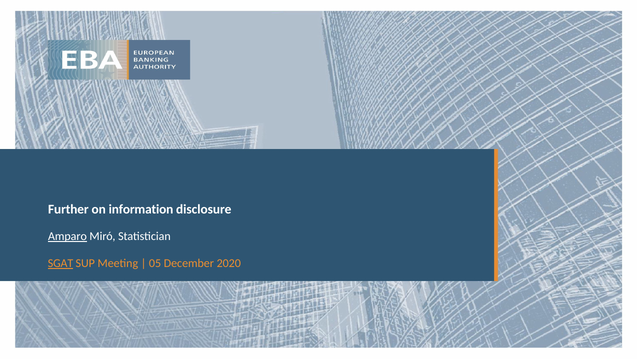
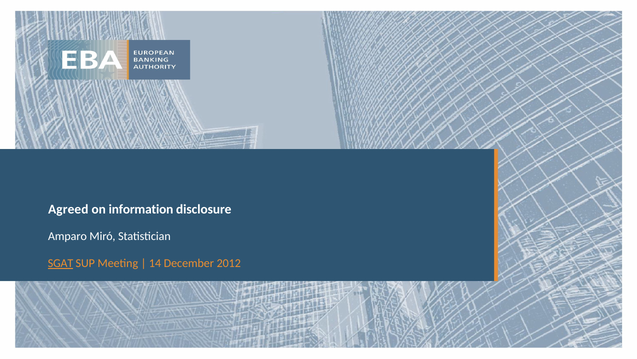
Further: Further -> Agreed (68, 209)
Amparo underline: present -> none (67, 236)
05: 05 -> 14 (155, 263)
2020: 2020 -> 2012 (229, 263)
